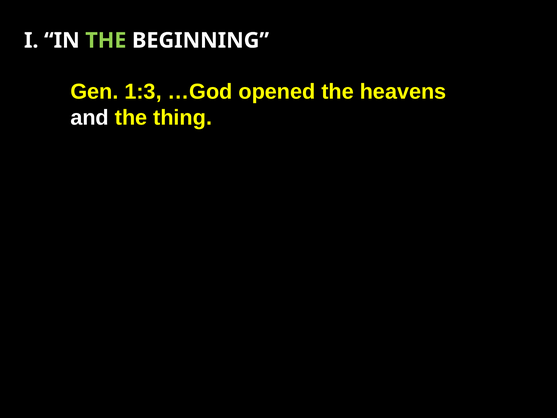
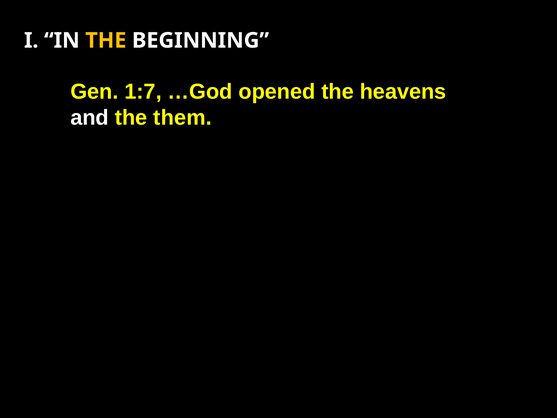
THE colour: light green -> yellow (106, 40)
1:3: 1:3 -> 1:7 (143, 92)
thing: thing -> them (183, 118)
